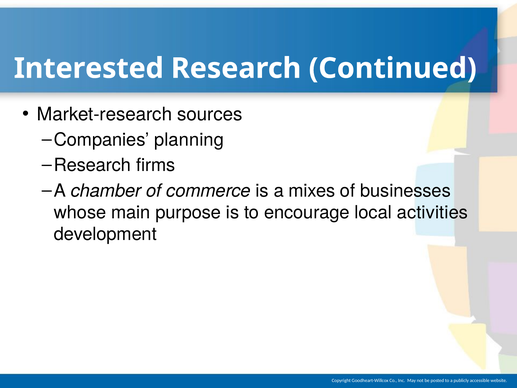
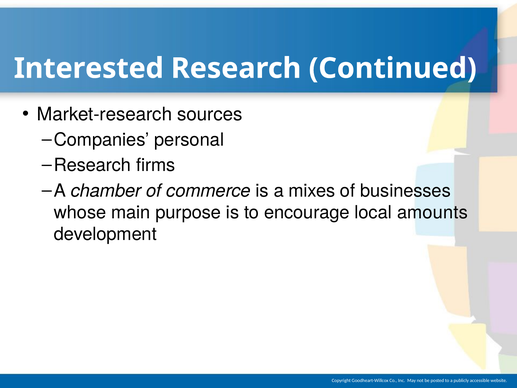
planning: planning -> personal (189, 140)
activities: activities -> amounts (432, 212)
